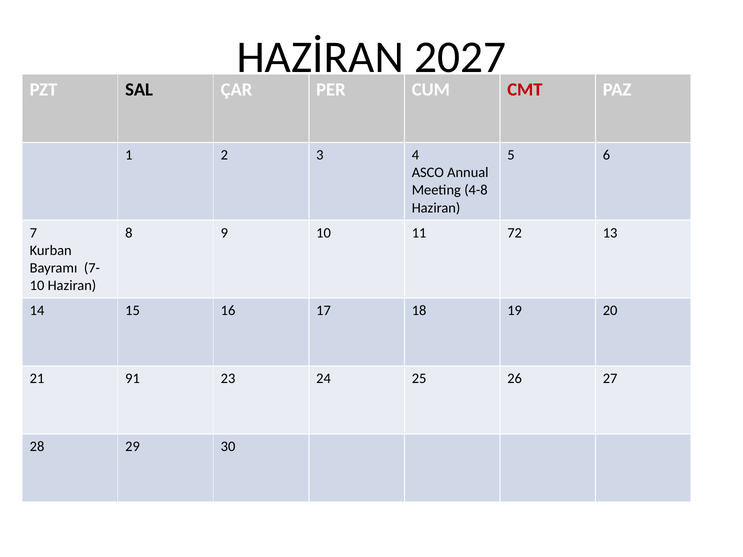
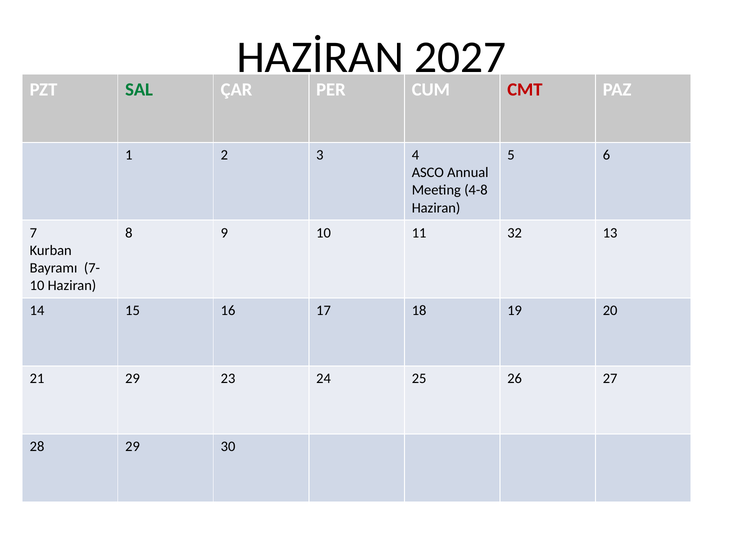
SAL colour: black -> green (139, 90)
72: 72 -> 32 (515, 233)
21 91: 91 -> 29 (133, 379)
